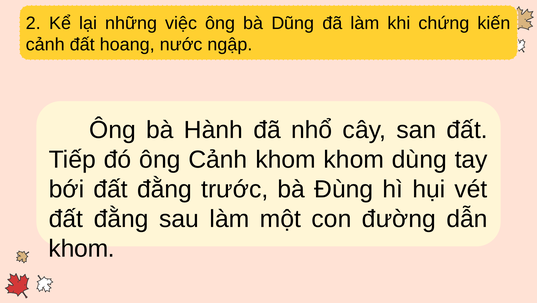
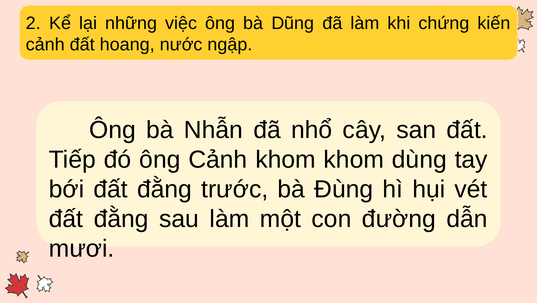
Hành: Hành -> Nhẫn (213, 130)
khom: khom -> mươi (82, 248)
